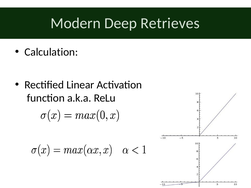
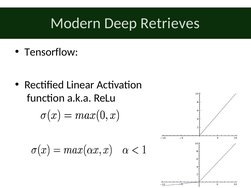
Calculation: Calculation -> Tensorflow (51, 52)
